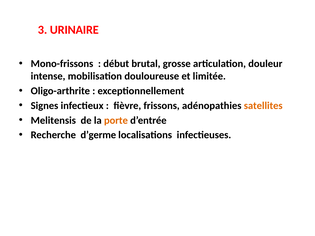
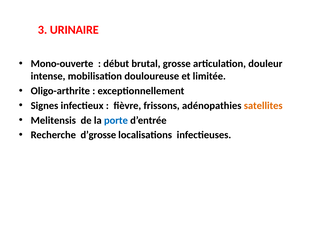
Mono-frissons: Mono-frissons -> Mono-ouverte (62, 64)
porte colour: orange -> blue (116, 120)
d’germe: d’germe -> d’grosse (98, 135)
